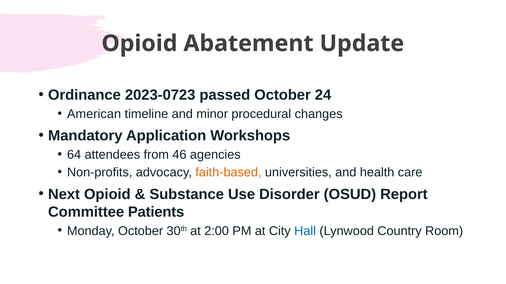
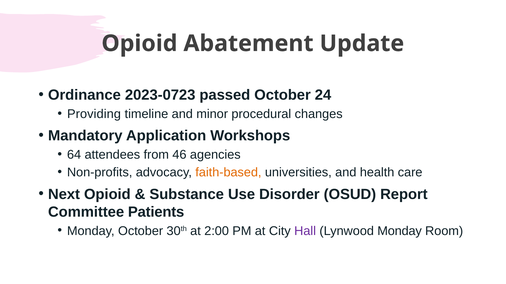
American: American -> Providing (94, 114)
Hall colour: blue -> purple (305, 231)
Lynwood Country: Country -> Monday (400, 231)
